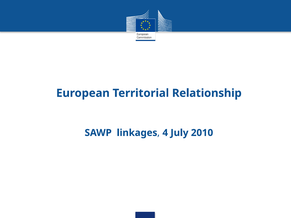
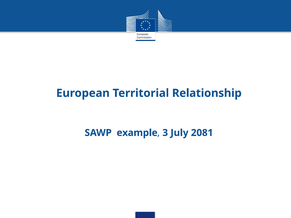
linkages: linkages -> example (137, 133)
4: 4 -> 3 (165, 133)
2010: 2010 -> 2081 (202, 133)
